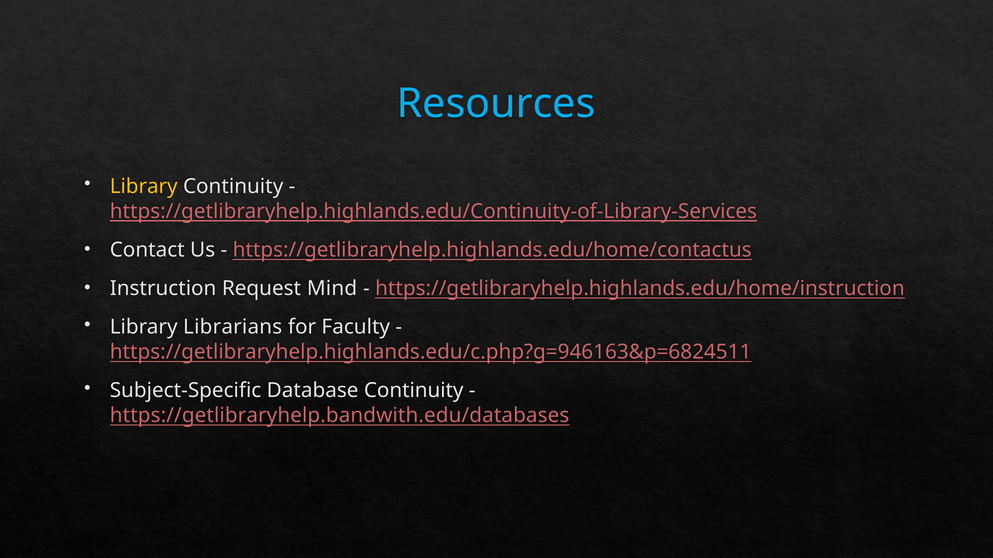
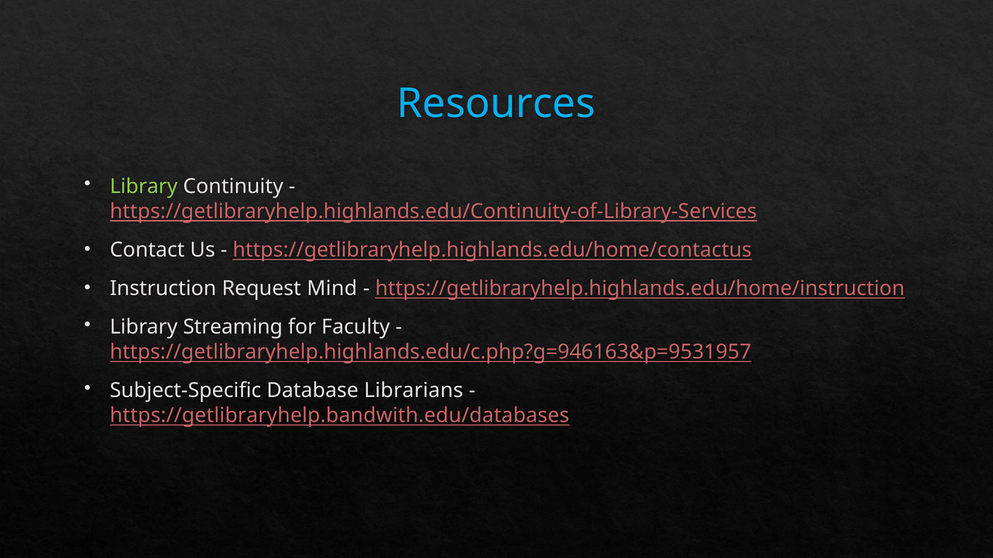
Library colour: yellow -> light green (144, 187)
Librarians: Librarians -> Streaming (233, 327)
https://getlibraryhelp.highlands.edu/c.php?g=946163&p=6824511: https://getlibraryhelp.highlands.edu/c.php?g=946163&p=6824511 -> https://getlibraryhelp.highlands.edu/c.php?g=946163&p=9531957 (431, 352)
Database Continuity: Continuity -> Librarians (414, 391)
